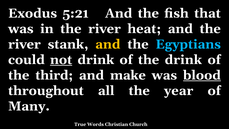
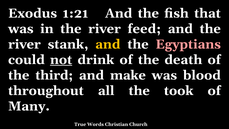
5:21: 5:21 -> 1:21 (76, 13)
heat: heat -> feed (144, 29)
Egyptians colour: light blue -> pink (188, 44)
the drink: drink -> death (183, 60)
blood underline: present -> none (202, 75)
year: year -> took (179, 91)
